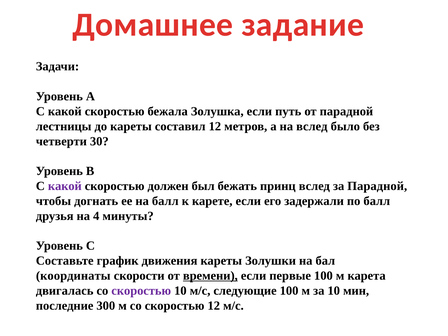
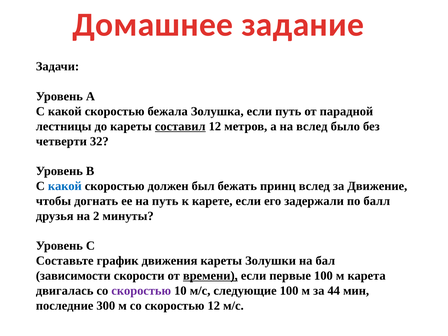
составил underline: none -> present (180, 126)
30: 30 -> 32 (99, 141)
какой colour: purple -> blue (65, 186)
за Парадной: Парадной -> Движение (377, 186)
на балл: балл -> путь (165, 201)
4: 4 -> 2 (96, 216)
координаты: координаты -> зависимости (73, 276)
за 10: 10 -> 44 (334, 291)
